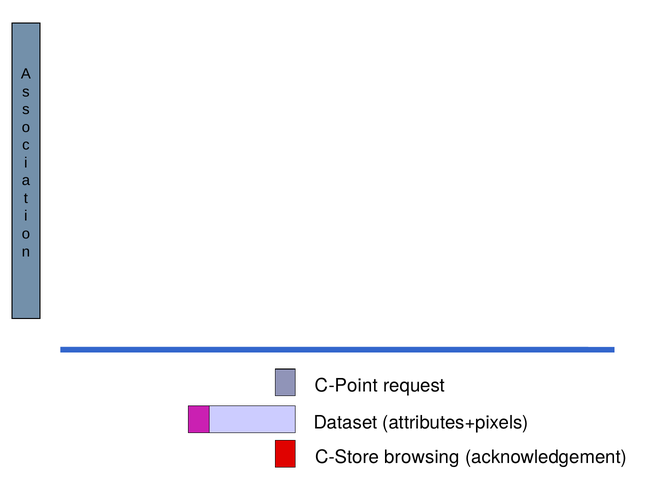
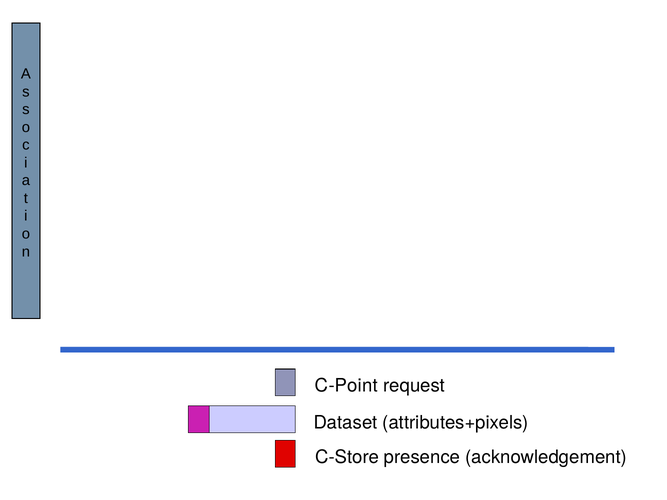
browsing: browsing -> presence (422, 457)
